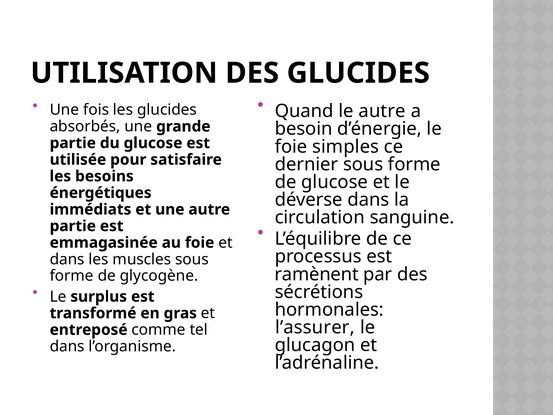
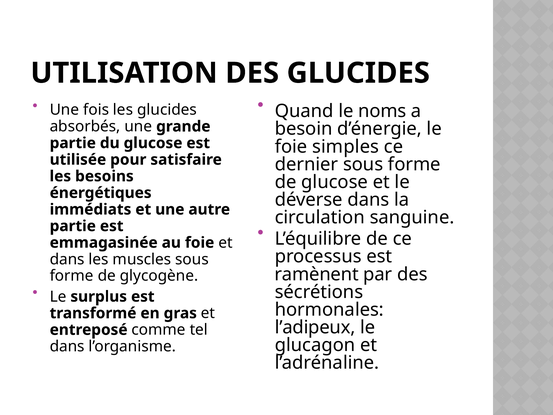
le autre: autre -> noms (382, 111)
l’assurer: l’assurer -> l’adipeux (315, 327)
